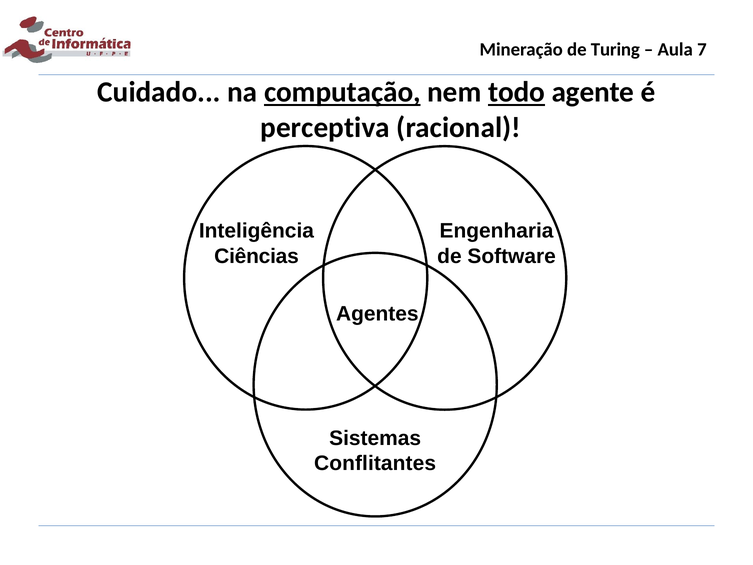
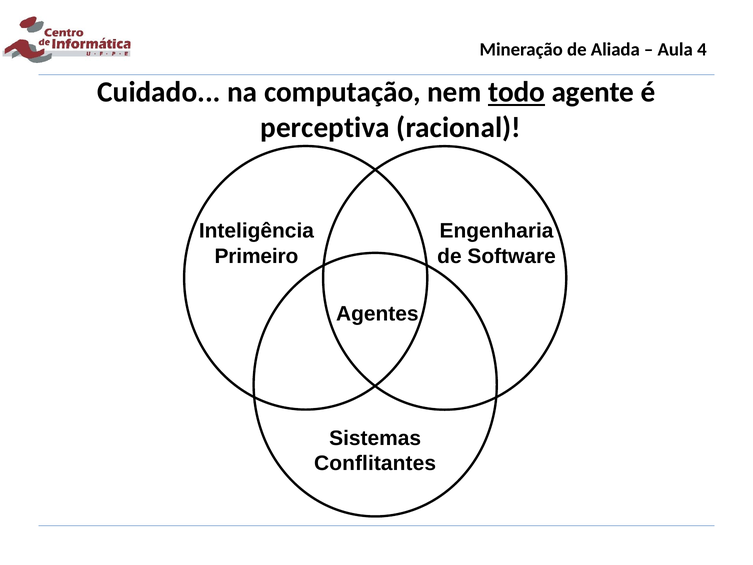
Turing: Turing -> Aliada (615, 50)
7: 7 -> 4 (702, 50)
computação underline: present -> none (342, 92)
Ciências: Ciências -> Primeiro (256, 256)
